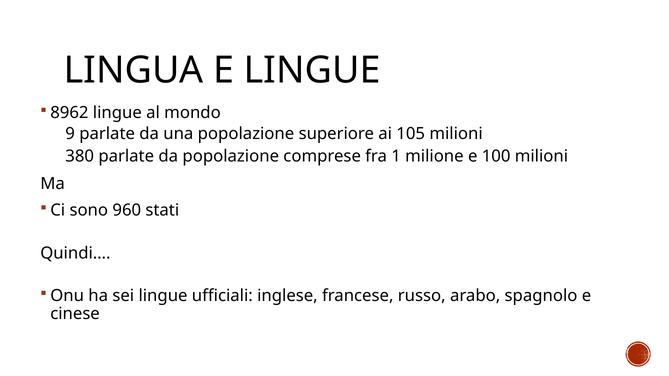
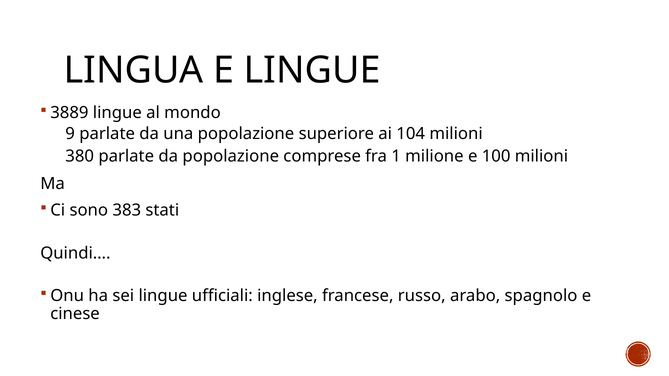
8962: 8962 -> 3889 (69, 113)
105: 105 -> 104 (411, 134)
960: 960 -> 383 (127, 210)
